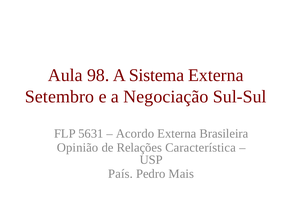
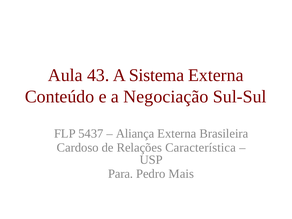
98: 98 -> 43 (98, 75)
Setembro: Setembro -> Conteúdo (60, 97)
5631: 5631 -> 5437 (91, 133)
Acordo: Acordo -> Aliança (135, 133)
Opinião: Opinião -> Cardoso (78, 148)
País: País -> Para (121, 174)
